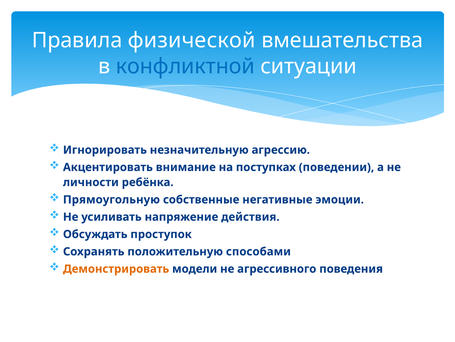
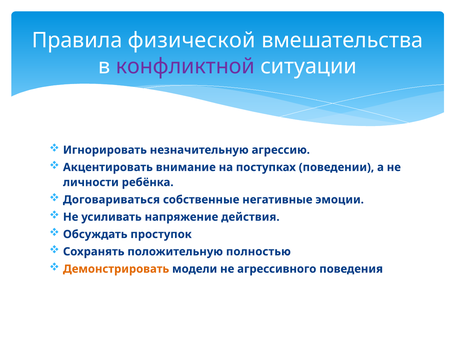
конфликтной colour: blue -> purple (185, 66)
Прямоугольную: Прямоугольную -> Договариваться (111, 199)
способами: способами -> полностью (258, 251)
